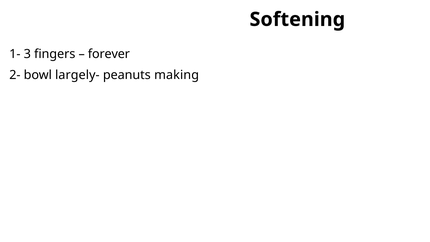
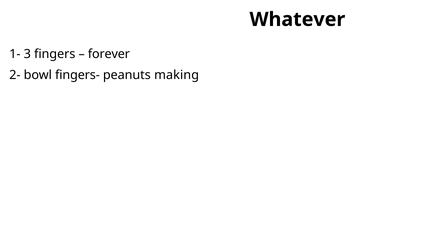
Softening: Softening -> Whatever (297, 19)
largely-: largely- -> fingers- (77, 75)
